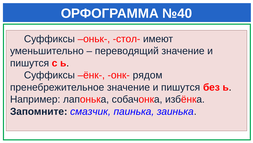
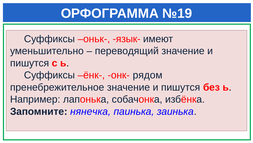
№40: №40 -> №19 (177, 13)
стол-: стол- -> язык- (127, 39)
смазчик: смазчик -> нянечка (90, 111)
